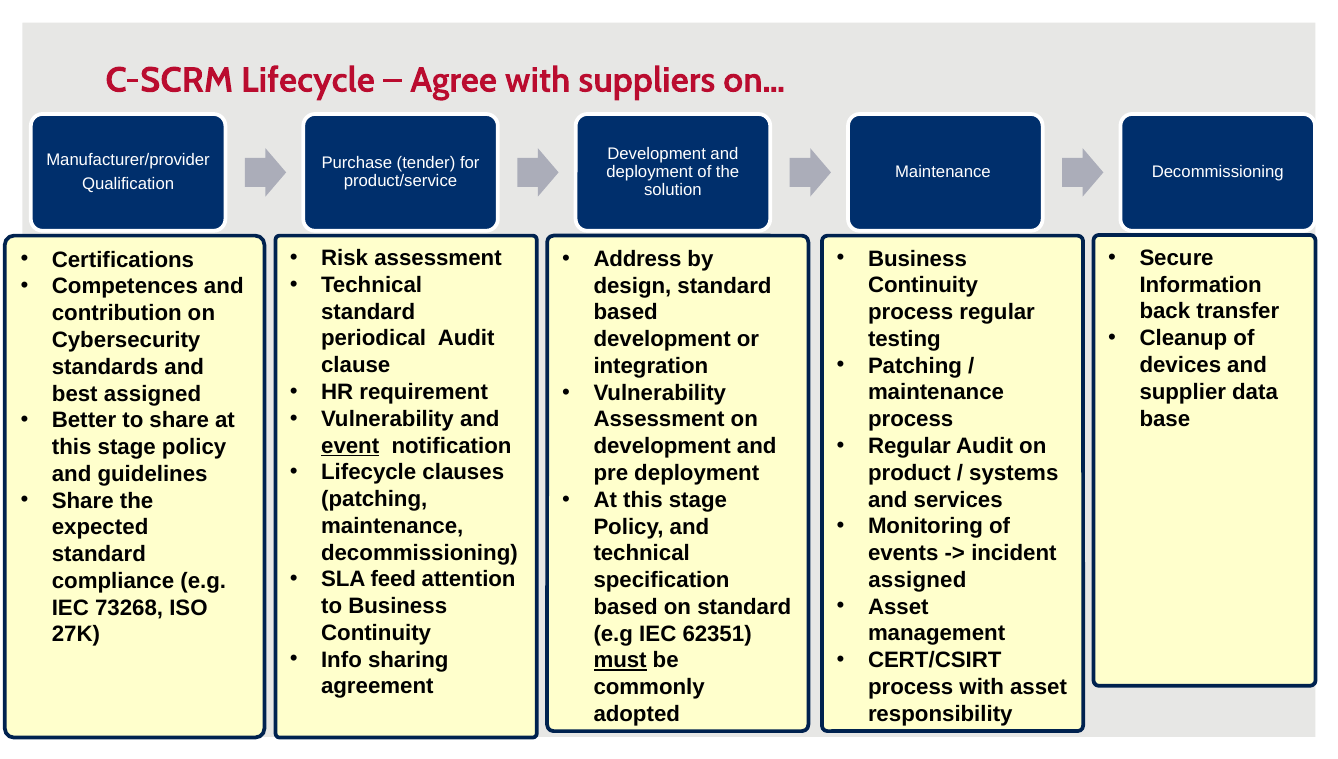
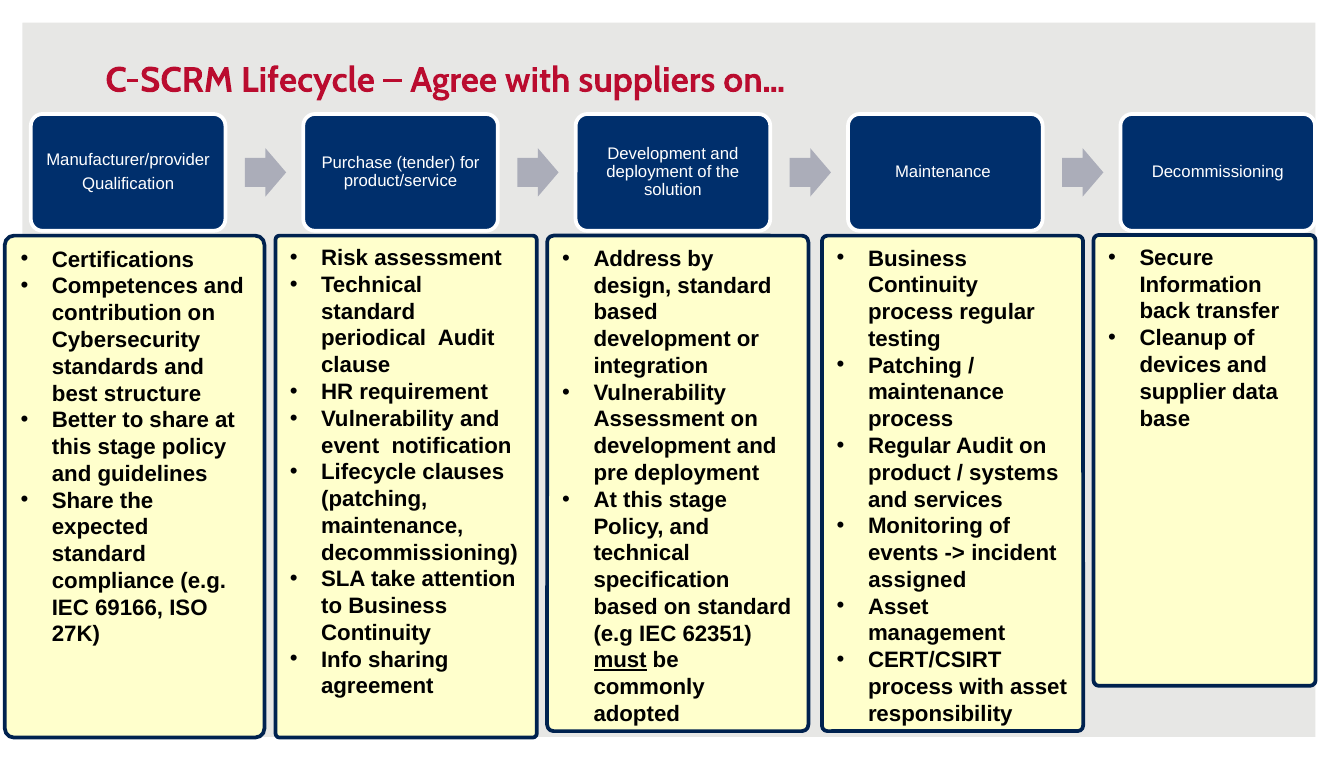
best assigned: assigned -> structure (153, 393)
event underline: present -> none (350, 445)
feed: feed -> take (393, 579)
73268: 73268 -> 69166 (129, 608)
